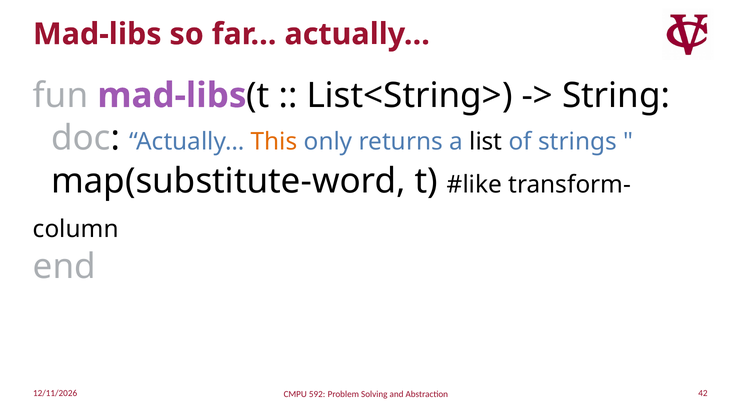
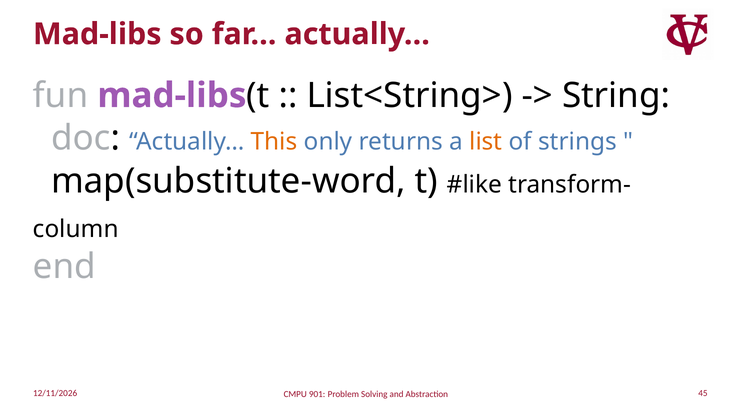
list colour: black -> orange (486, 142)
42: 42 -> 45 (703, 393)
592: 592 -> 901 (317, 394)
